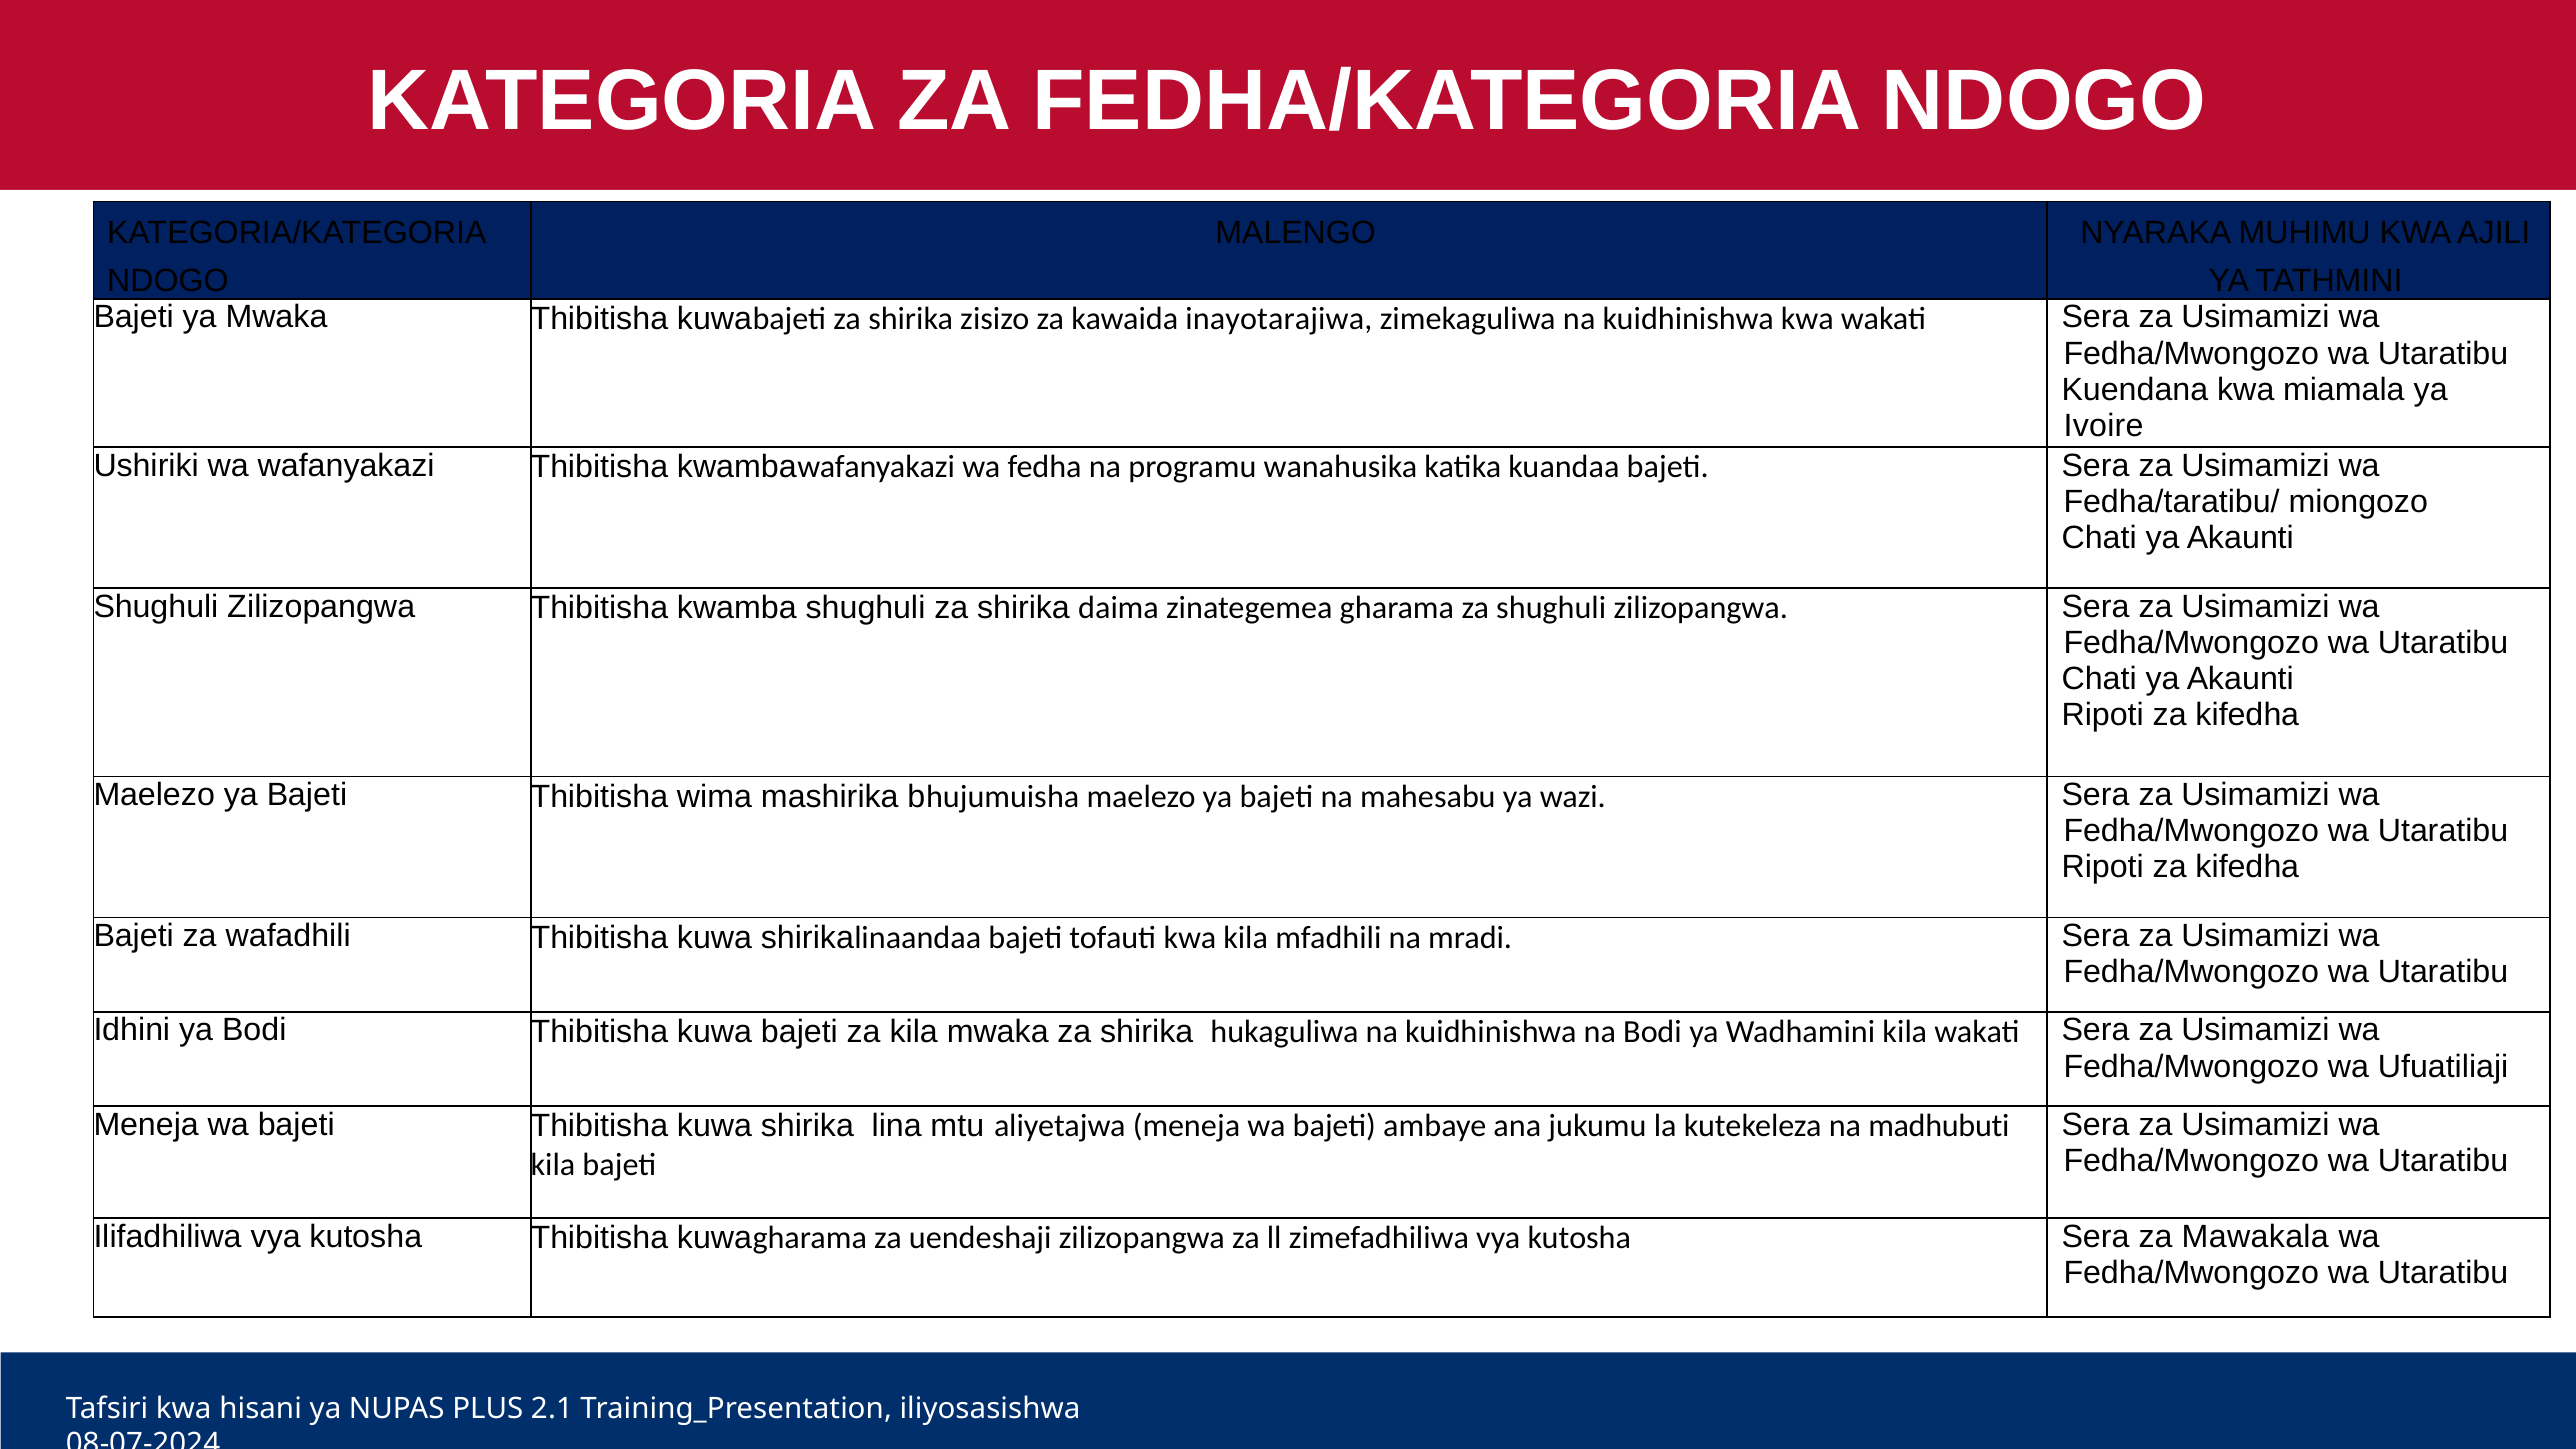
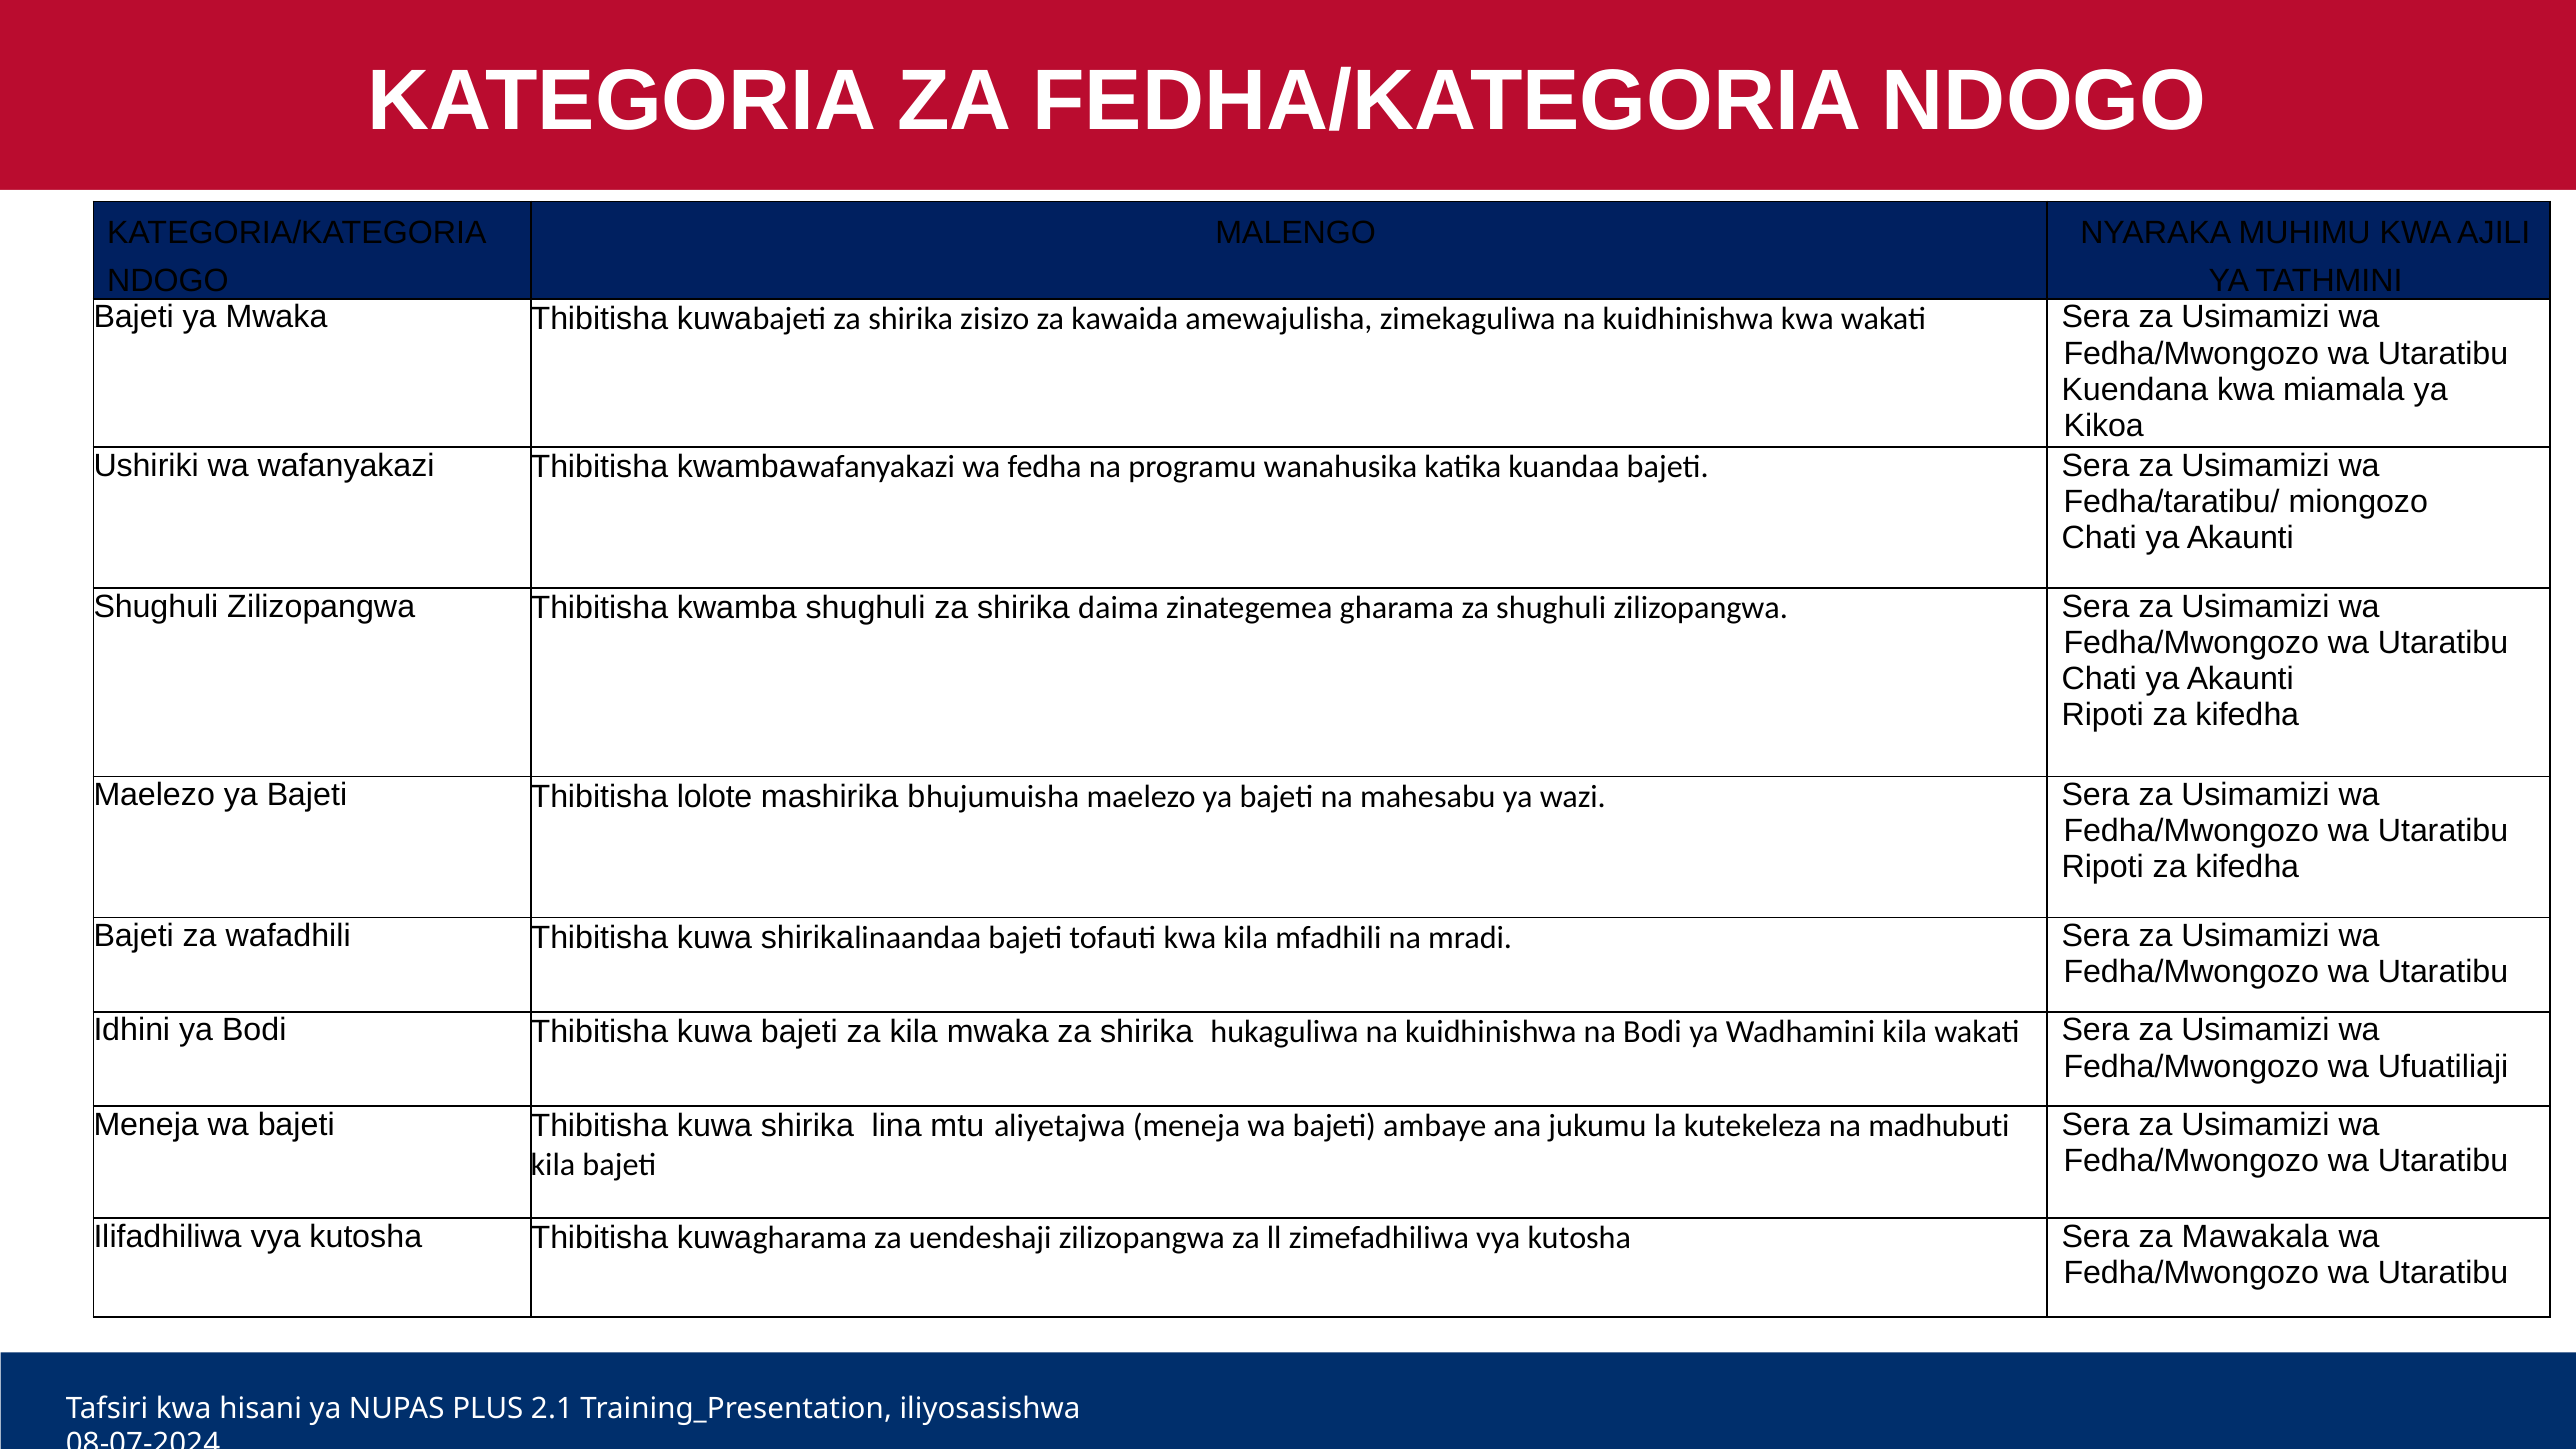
inayotarajiwa: inayotarajiwa -> amewajulisha (1279, 319)
Ivoire: Ivoire -> Kikoa (2104, 426)
wima: wima -> lolote (715, 796)
